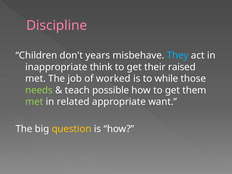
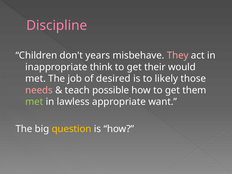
They colour: light blue -> pink (178, 55)
raised: raised -> would (182, 67)
worked: worked -> desired (113, 79)
while: while -> likely (166, 79)
needs colour: light green -> pink (39, 90)
related: related -> lawless (73, 102)
